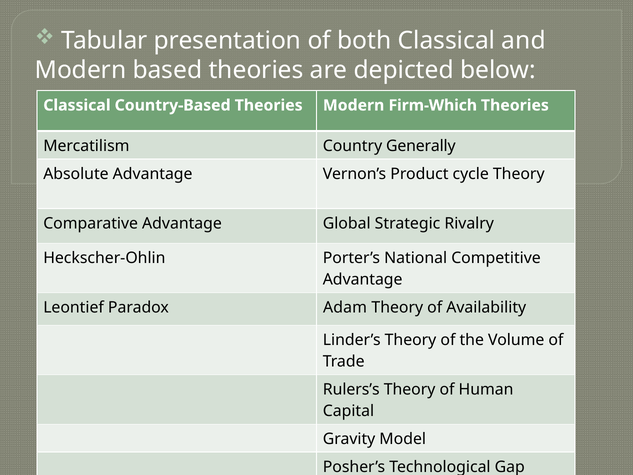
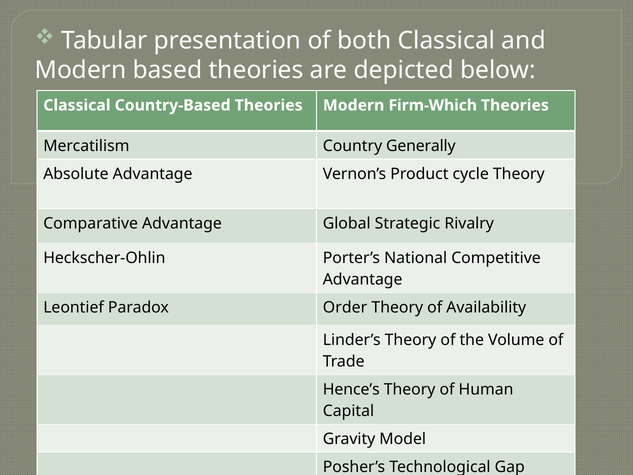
Adam: Adam -> Order (345, 307)
Rulers’s: Rulers’s -> Hence’s (351, 389)
